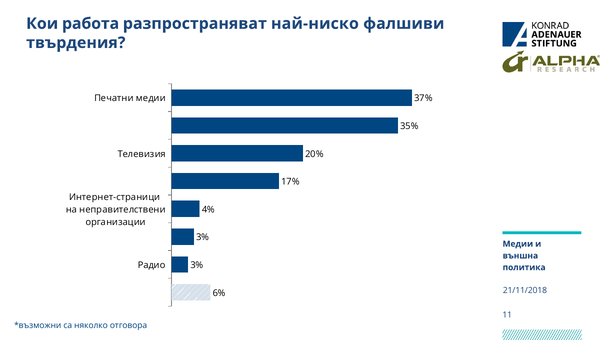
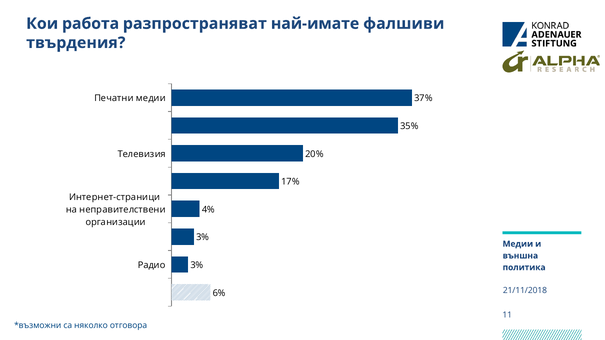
най-ниско: най-ниско -> най-имате (315, 24)
